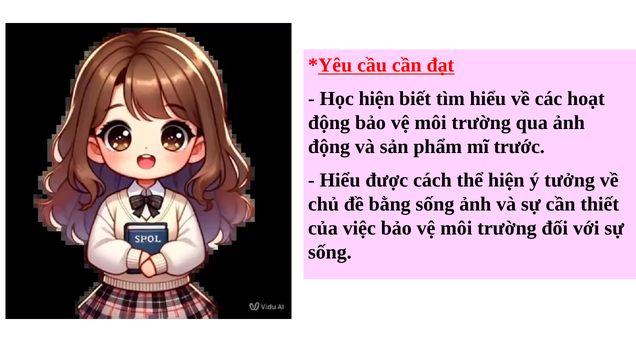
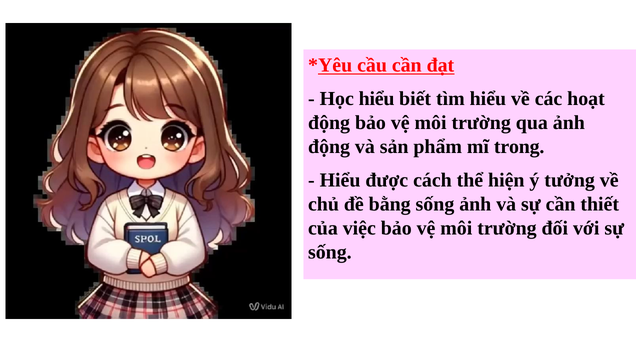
Học hiện: hiện -> hiểu (377, 99)
trước: trước -> trong (519, 147)
